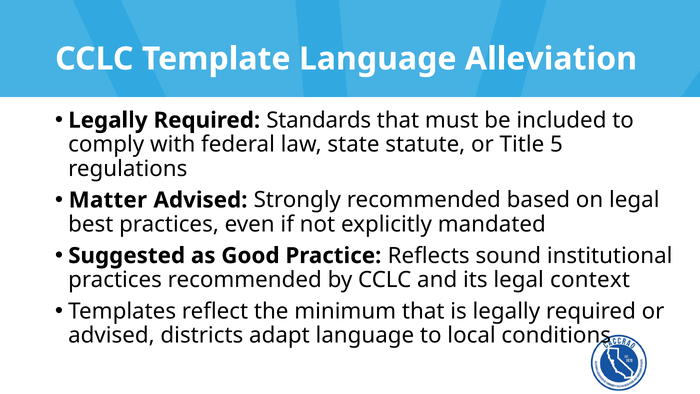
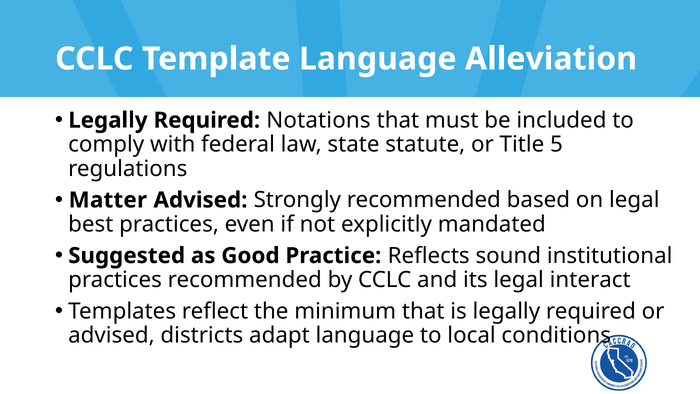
Standards: Standards -> Notations (319, 120)
context: context -> interact (590, 280)
